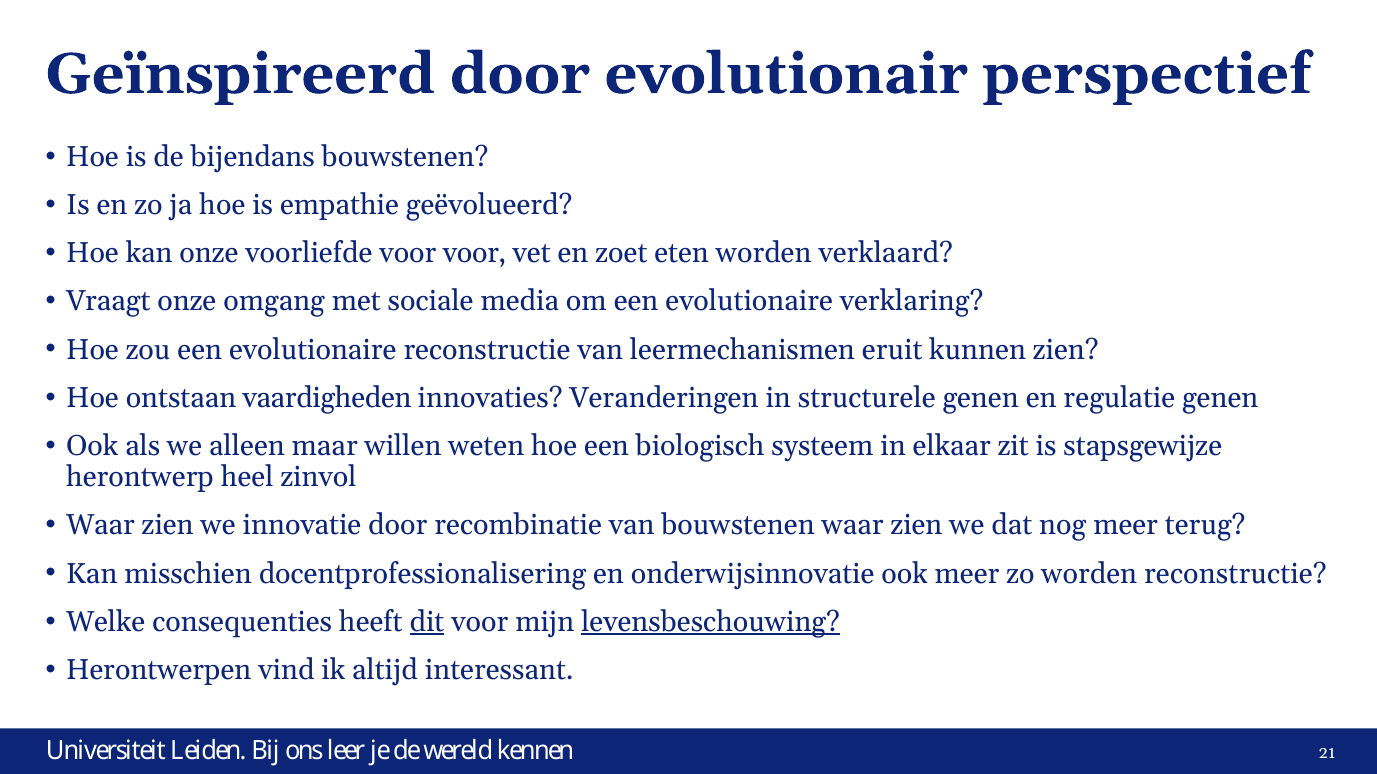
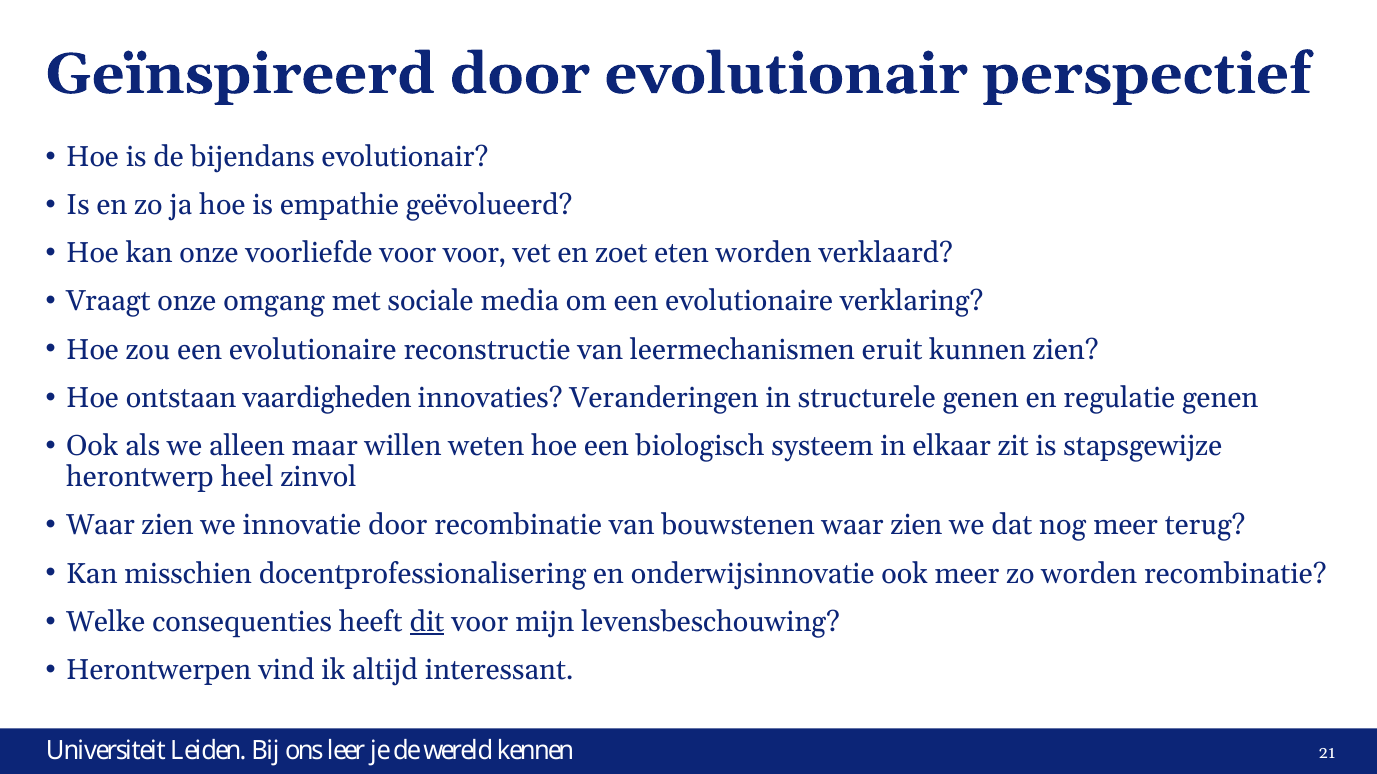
bijendans bouwstenen: bouwstenen -> evolutionair (405, 157)
worden reconstructie: reconstructie -> recombinatie (1235, 574)
levensbeschouwing underline: present -> none (711, 622)
